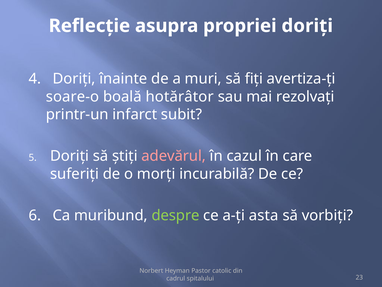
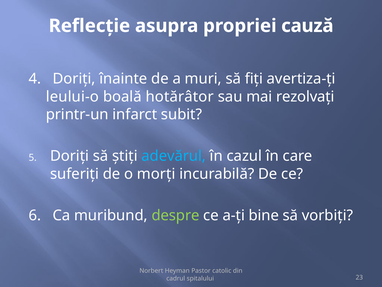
propriei doriți: doriți -> cauză (307, 26)
soare-o: soare-o -> leului-o (72, 96)
adevărul colour: pink -> light blue (174, 156)
asta: asta -> bine (264, 215)
